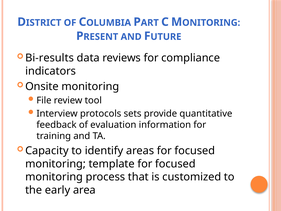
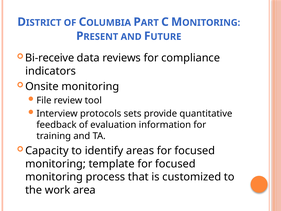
Bi-results: Bi-results -> Bi-receive (50, 58)
early: early -> work (58, 190)
